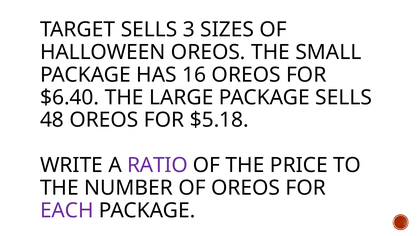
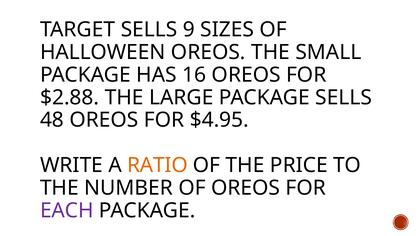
3: 3 -> 9 (189, 29)
$6.40: $6.40 -> $2.88 (70, 98)
$5.18: $5.18 -> $4.95 (219, 120)
RATIO colour: purple -> orange (157, 166)
